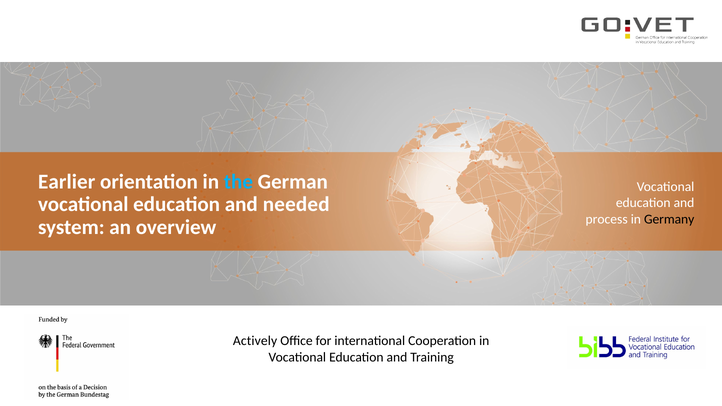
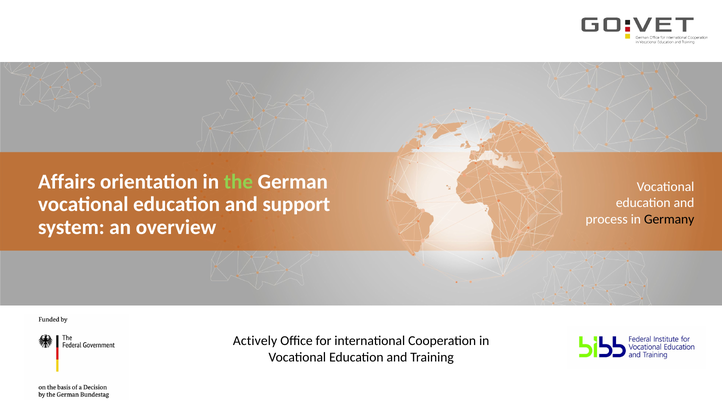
Earlier: Earlier -> Affairs (67, 182)
the colour: light blue -> light green (238, 182)
needed: needed -> support (296, 205)
